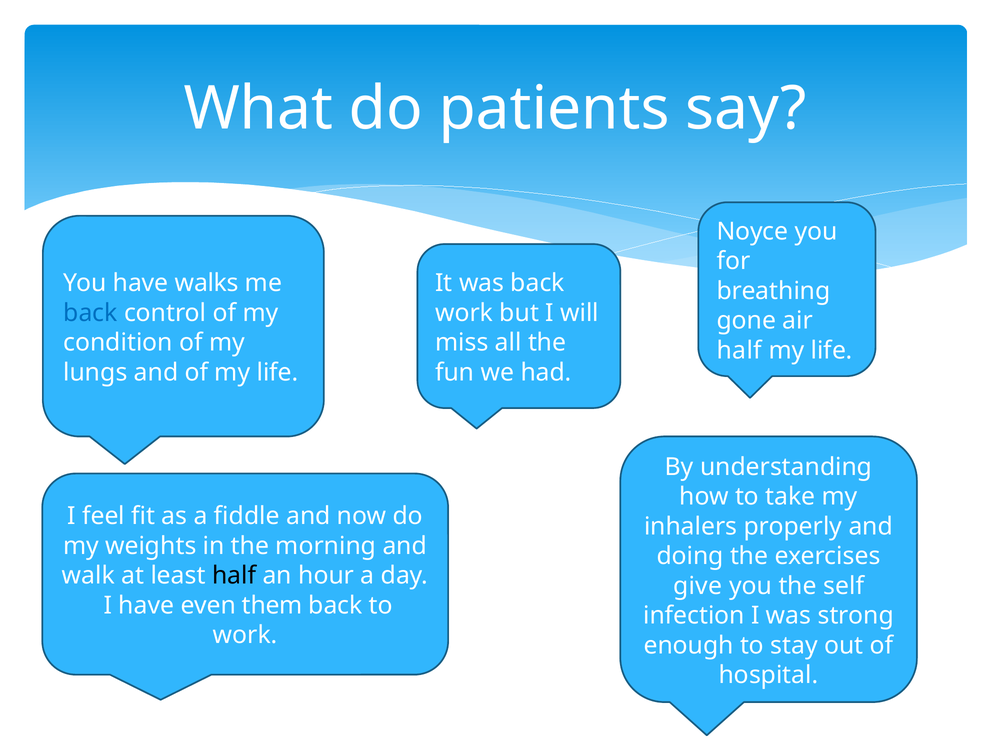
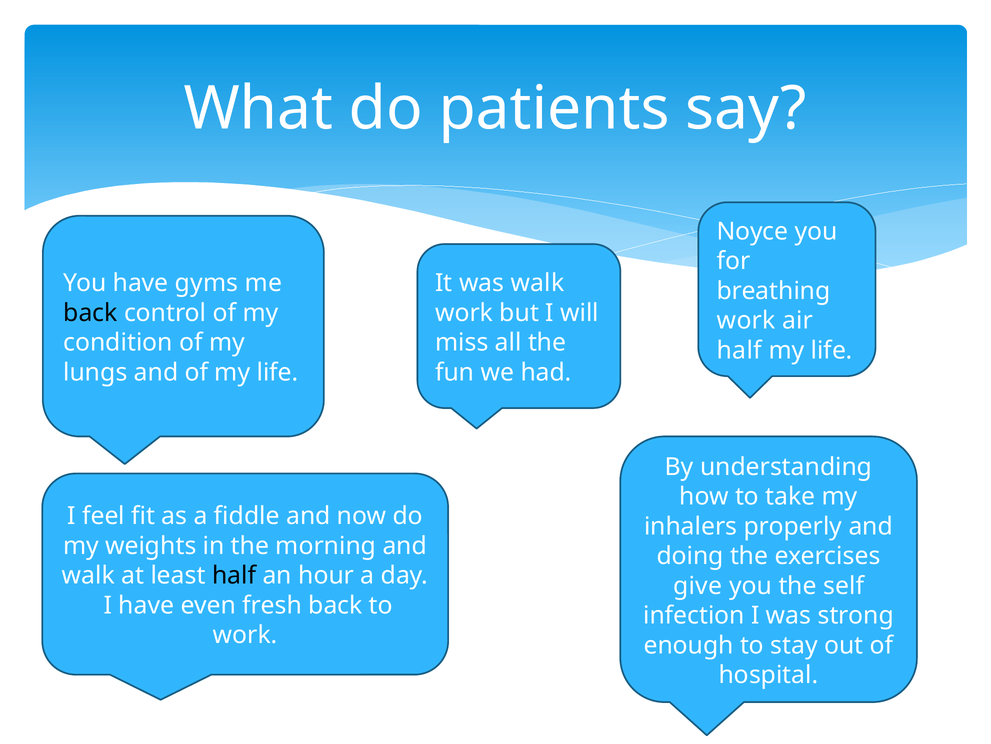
was back: back -> walk (537, 283)
walks: walks -> gyms (207, 283)
back colour: blue -> black (90, 313)
gone: gone -> work (746, 320)
them: them -> fresh (272, 605)
